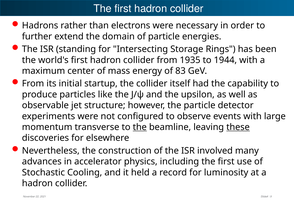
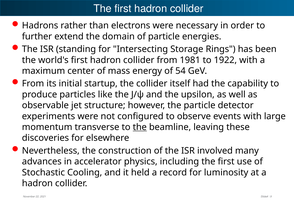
1935: 1935 -> 1981 (190, 60)
1944: 1944 -> 1922 (225, 60)
83: 83 -> 54 (180, 71)
these underline: present -> none (238, 127)
